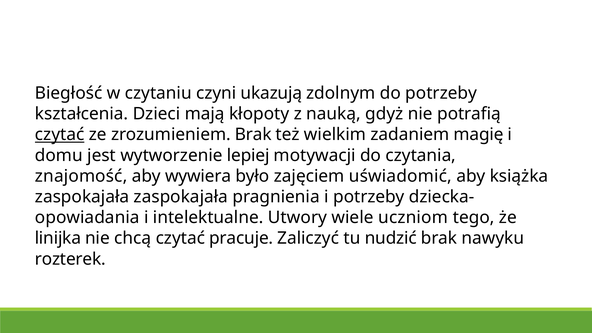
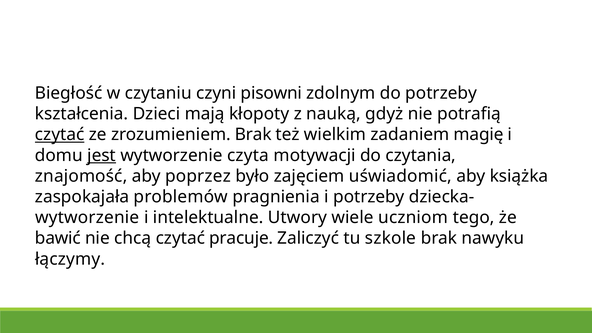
ukazują: ukazują -> pisowni (271, 93)
jest underline: none -> present (102, 155)
lepiej: lepiej -> czyta (248, 155)
wywiera: wywiera -> poprzez (198, 176)
zaspokajała zaspokajała: zaspokajała -> problemów (181, 197)
opowiadania: opowiadania -> wytworzenie (87, 218)
linijka: linijka -> bawić (58, 238)
nudzić: nudzić -> szkole (391, 238)
rozterek: rozterek -> łączymy (70, 259)
